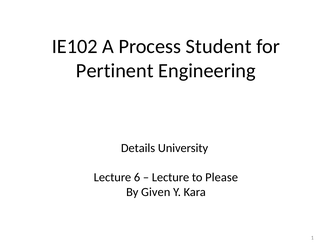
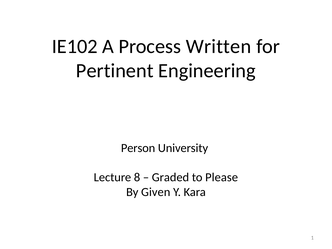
Student: Student -> Written (219, 46)
Details: Details -> Person (138, 148)
6: 6 -> 8 (137, 177)
Lecture: Lecture -> Graded (170, 177)
